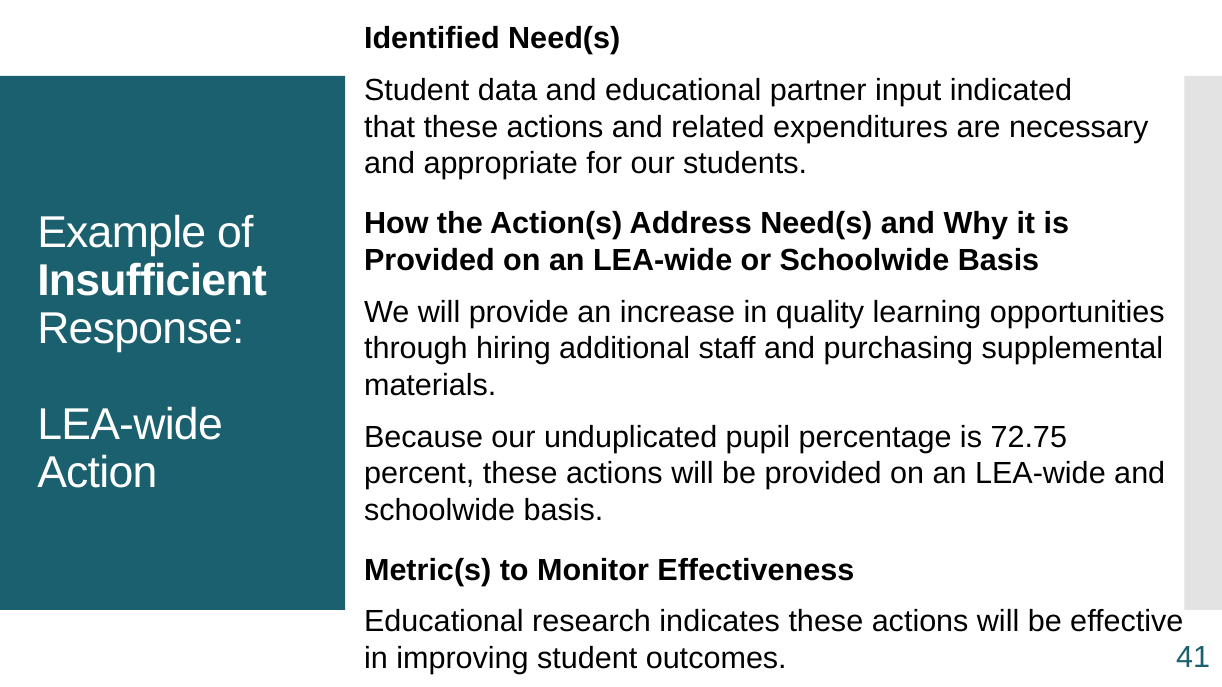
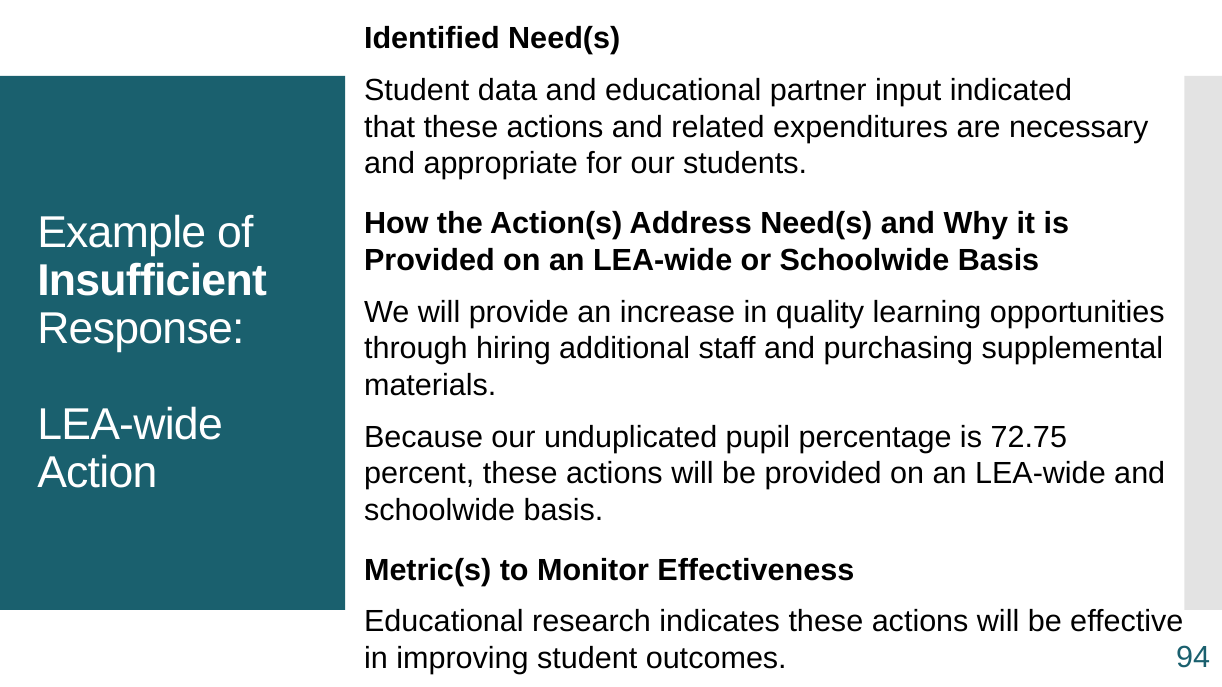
41: 41 -> 94 (1193, 658)
